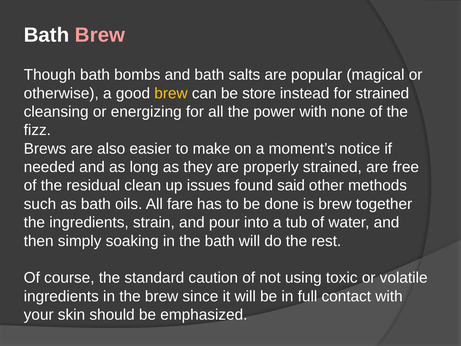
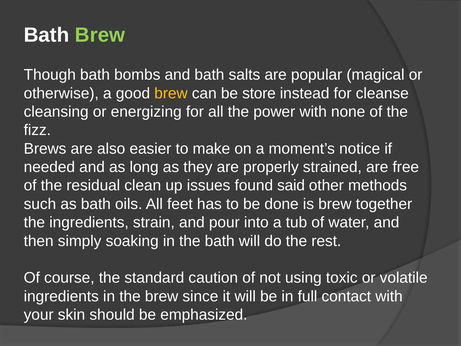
Brew colour: pink -> light green (100, 35)
for strained: strained -> cleanse (382, 93)
fare: fare -> feet (180, 204)
